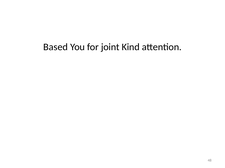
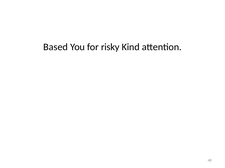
joint: joint -> risky (110, 47)
